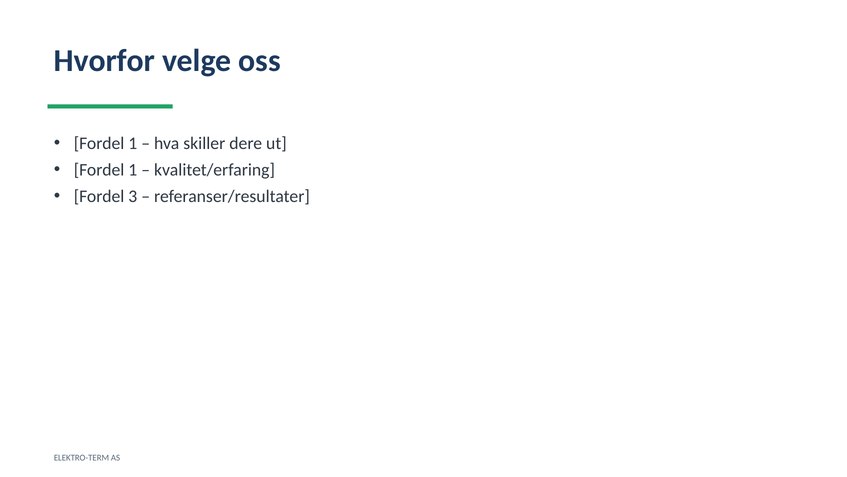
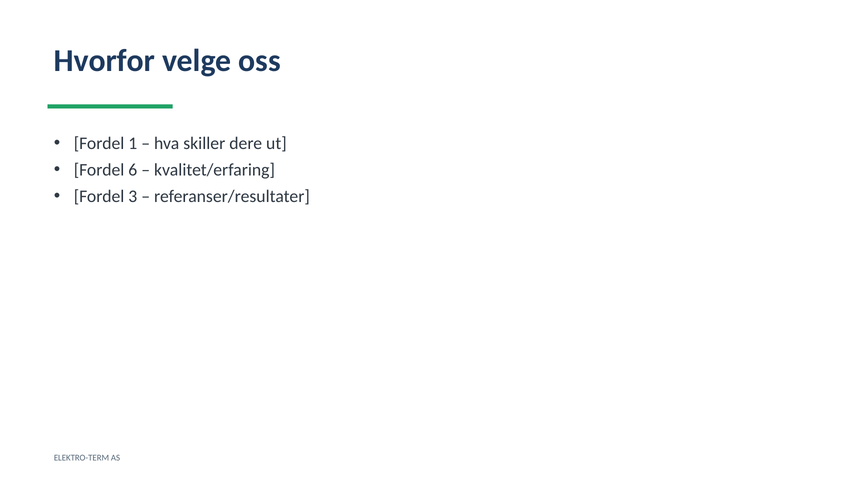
1: 1 -> 6 (133, 170)
